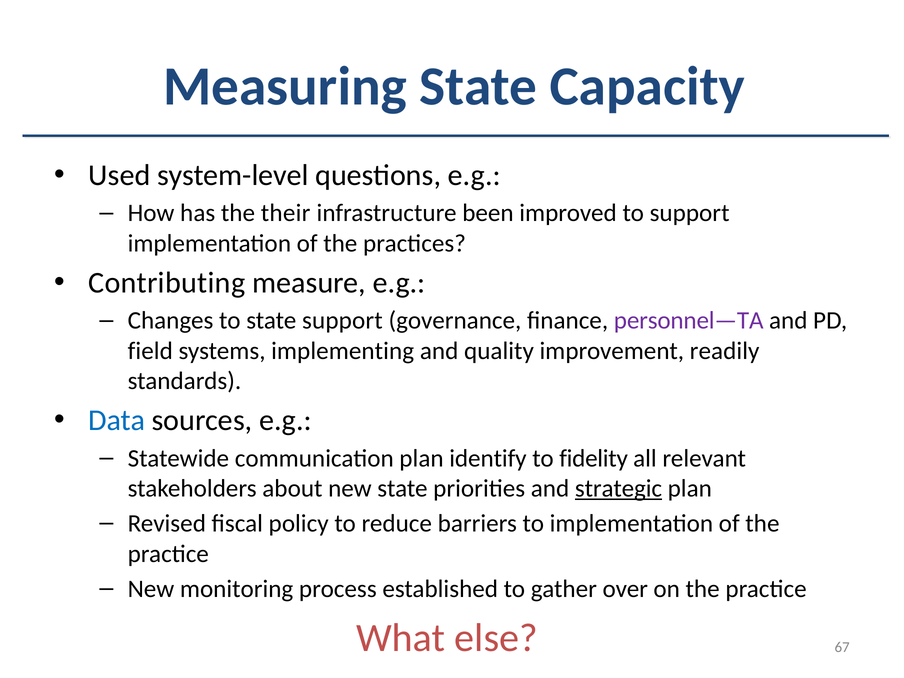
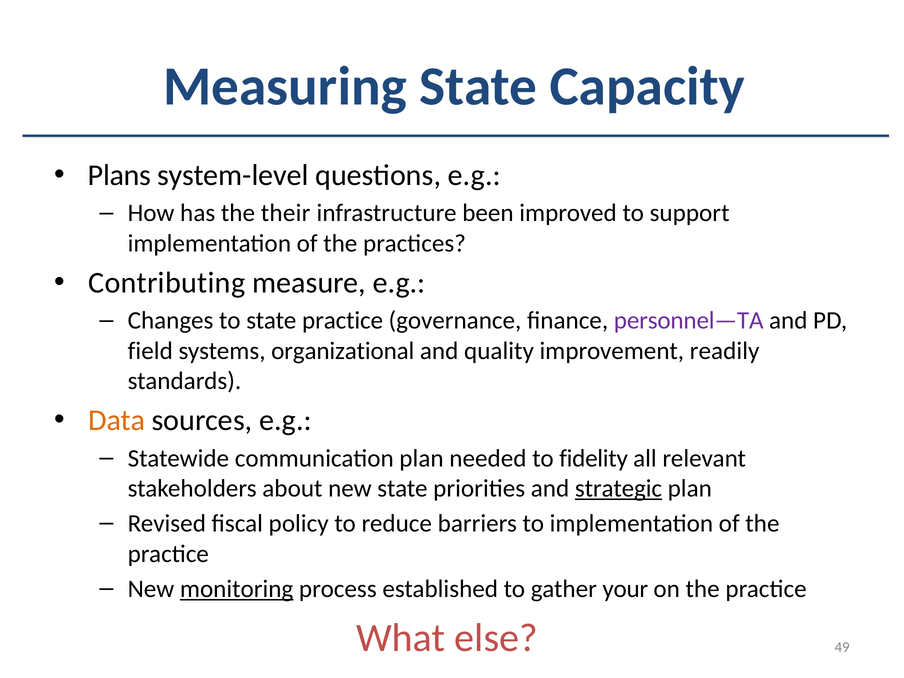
Used: Used -> Plans (120, 175)
state support: support -> practice (343, 321)
implementing: implementing -> organizational (343, 351)
Data colour: blue -> orange (117, 420)
identify: identify -> needed (488, 458)
monitoring underline: none -> present (237, 589)
over: over -> your (625, 589)
67: 67 -> 49 (842, 647)
